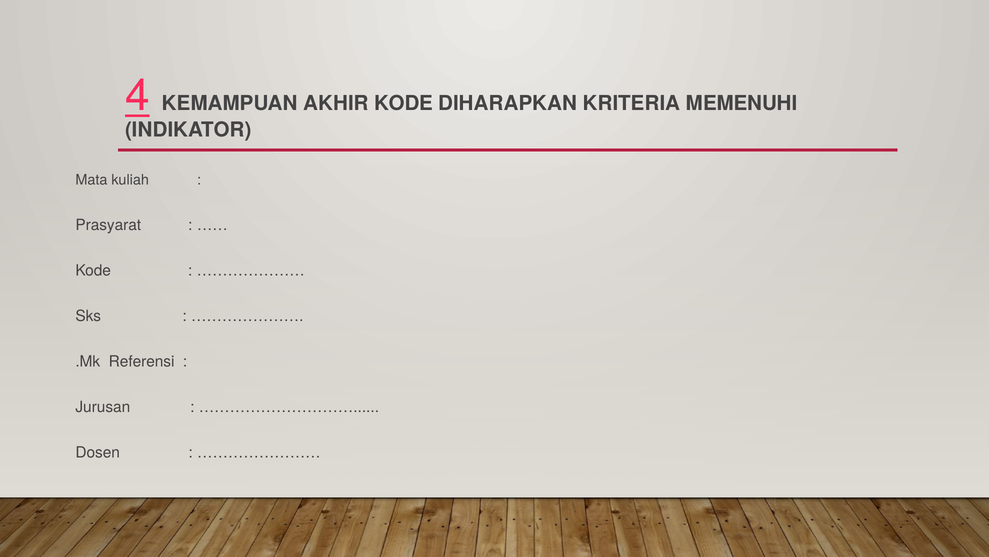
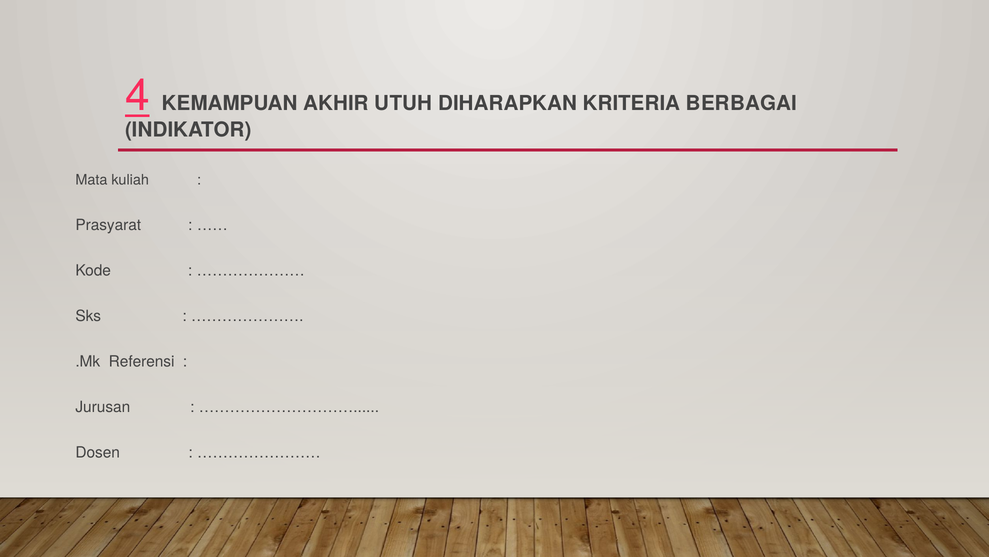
AKHIR KODE: KODE -> UTUH (403, 103)
MEMENUHI: MEMENUHI -> BERBAGAI (742, 103)
